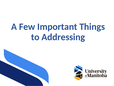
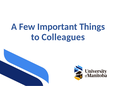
Addressing: Addressing -> Colleagues (63, 37)
